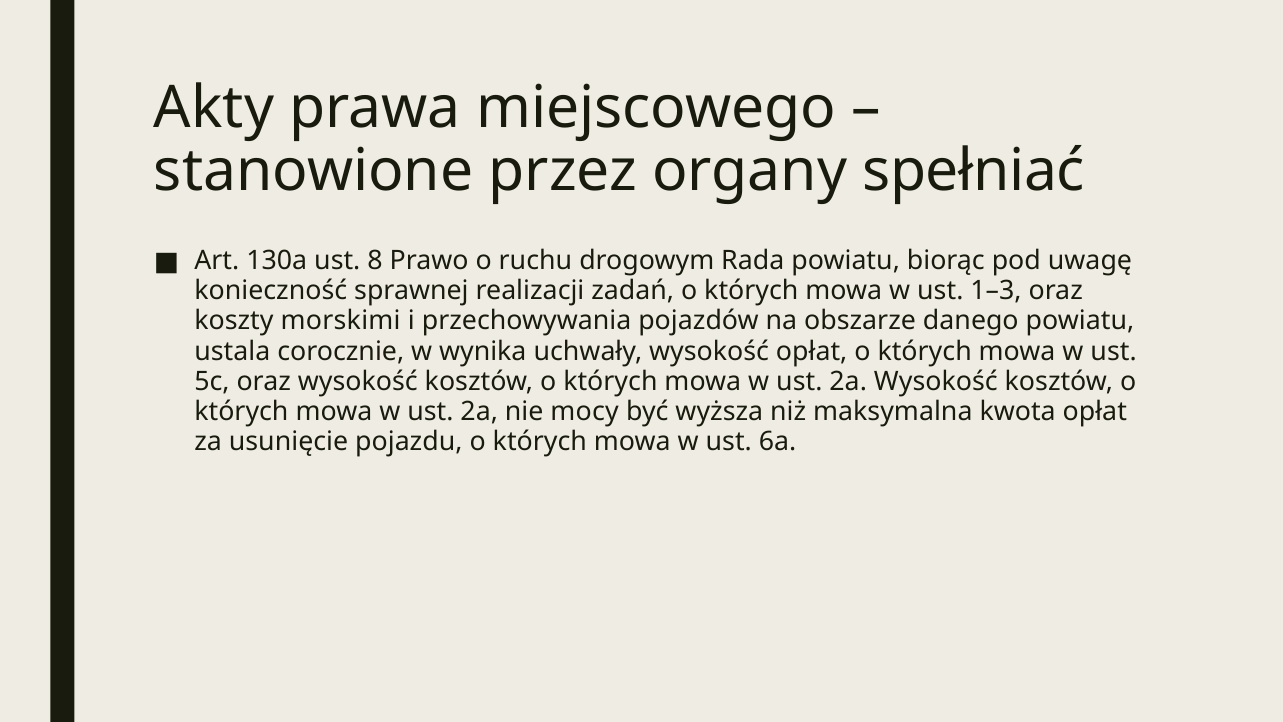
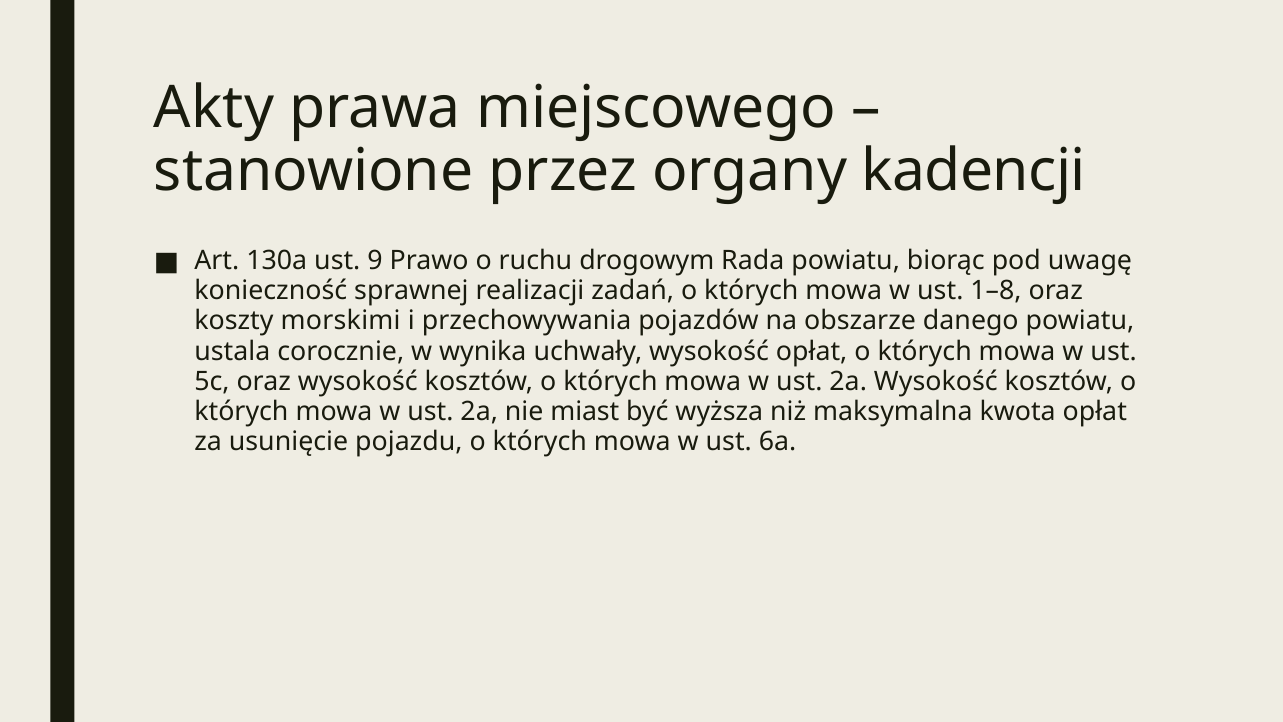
spełniać: spełniać -> kadencji (974, 171)
8: 8 -> 9 (375, 261)
1–3: 1–3 -> 1–8 (996, 291)
mocy: mocy -> miast (585, 411)
